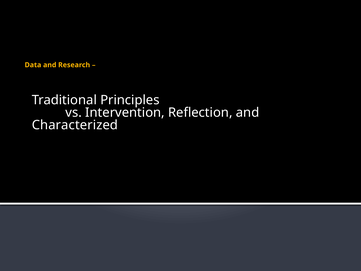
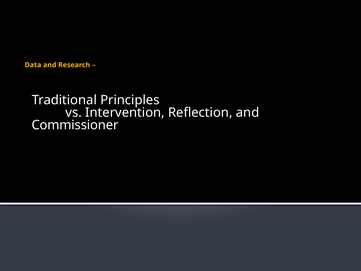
Characterized: Characterized -> Commissioner (75, 125)
